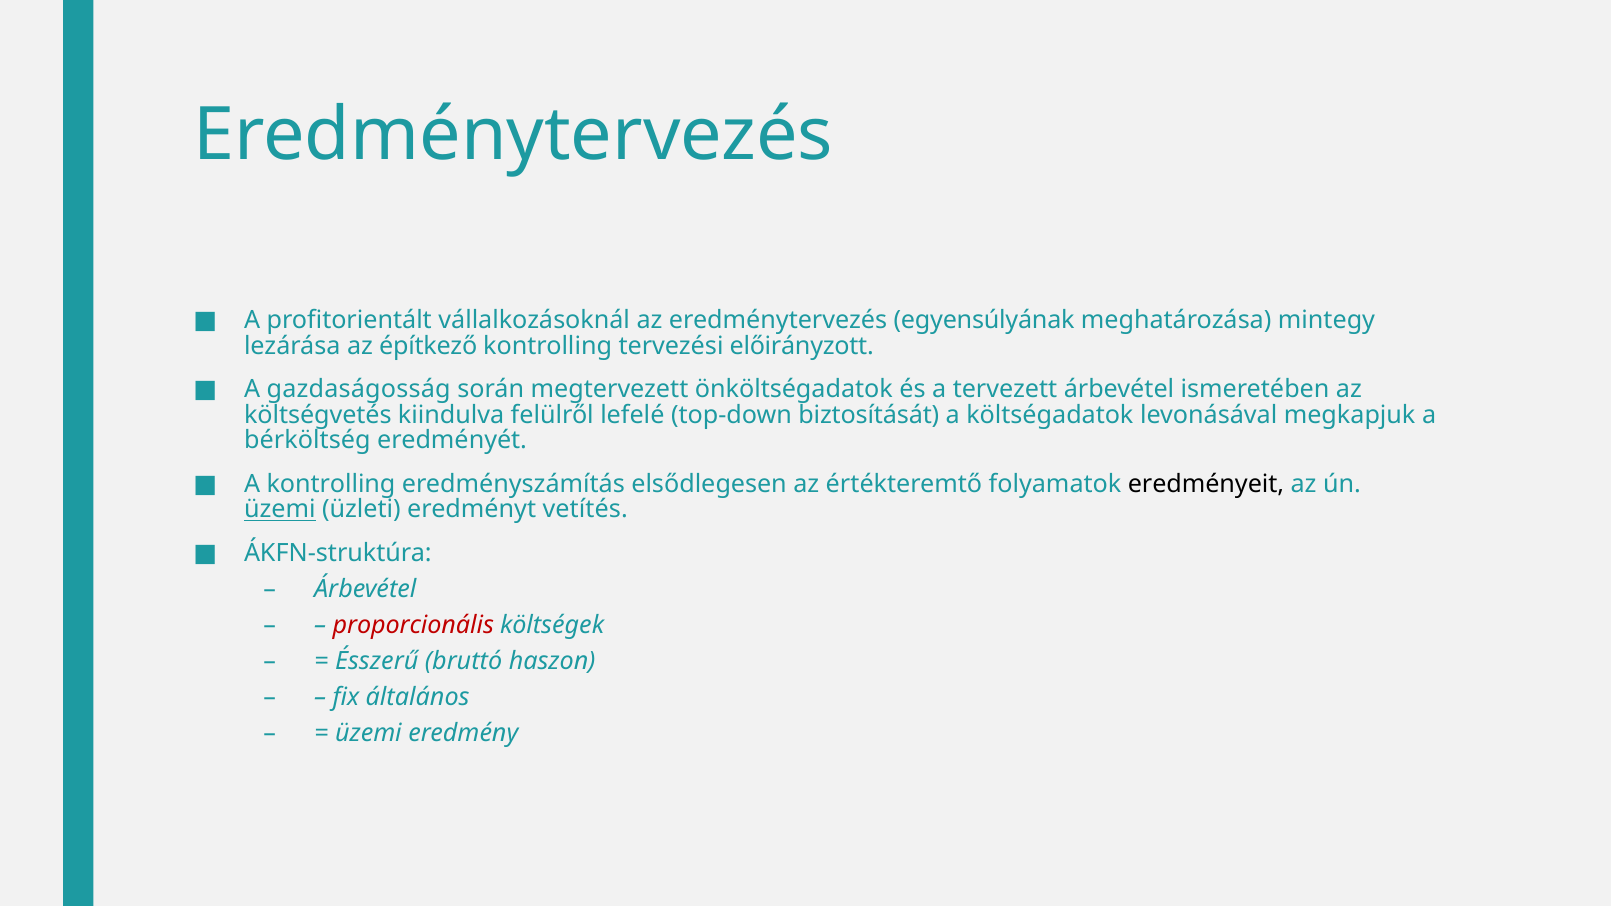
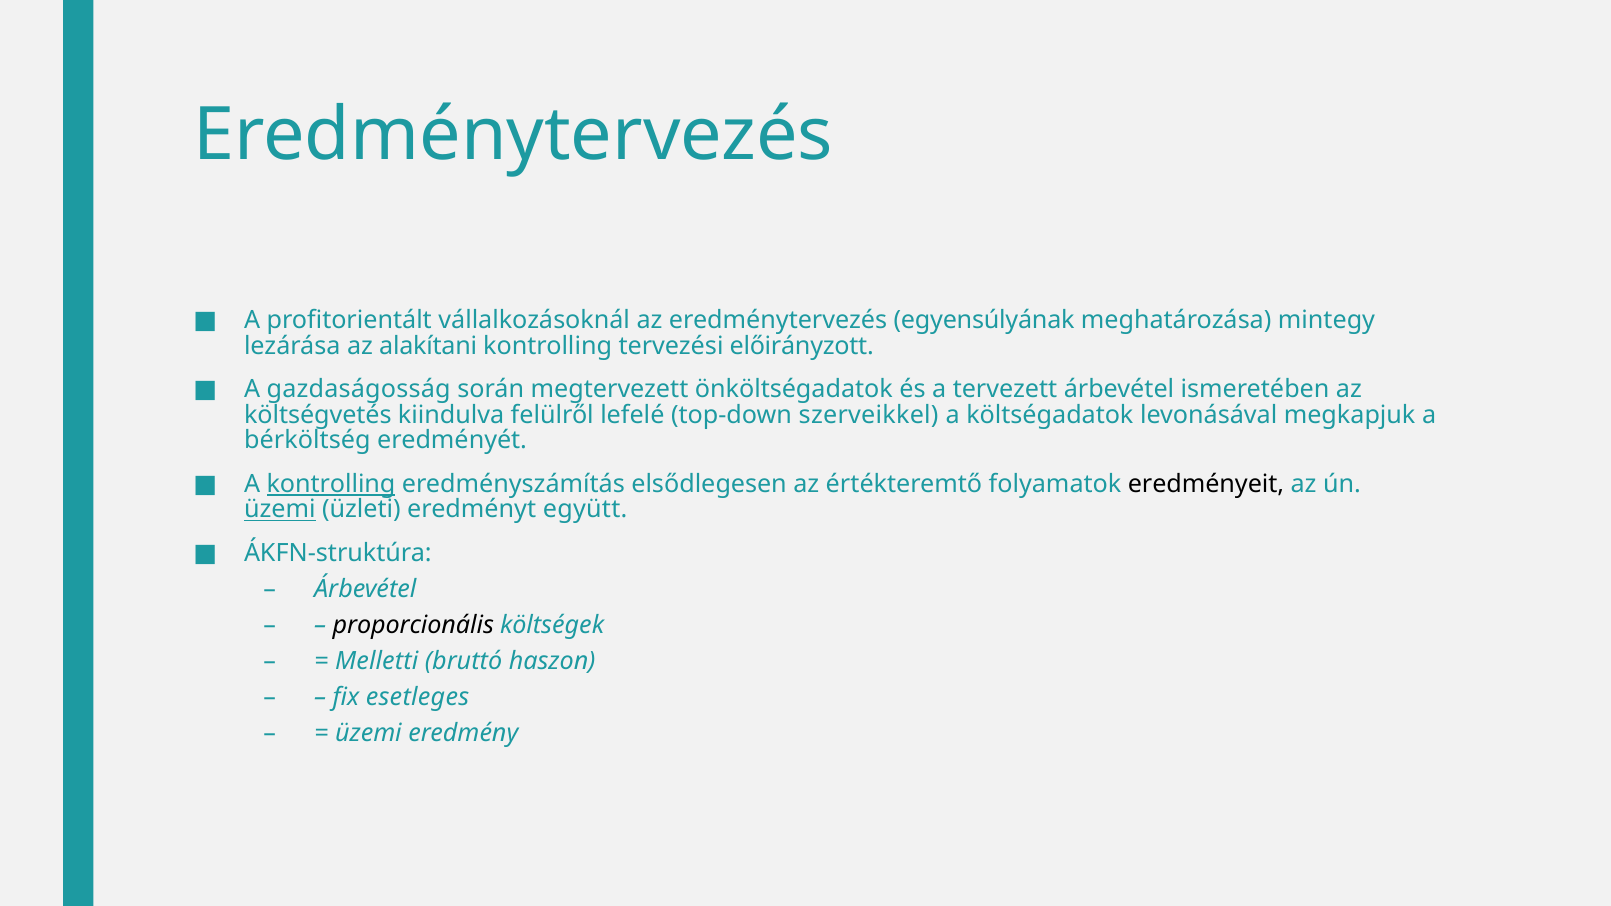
építkező: építkező -> alakítani (428, 346)
biztosítását: biztosítását -> szerveikkel (869, 415)
kontrolling underline: none -> present (331, 484)
vetítés: vetítés -> együtt (585, 510)
proporcionális colour: red -> black (413, 625)
Ésszerű: Ésszerű -> Melletti (377, 661)
általános: általános -> esetleges (417, 698)
